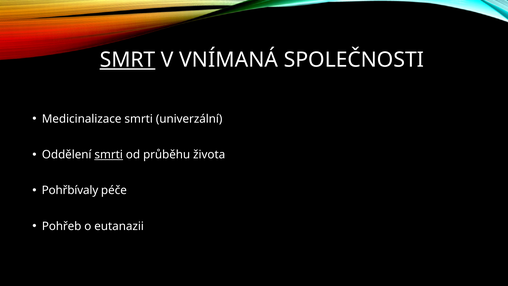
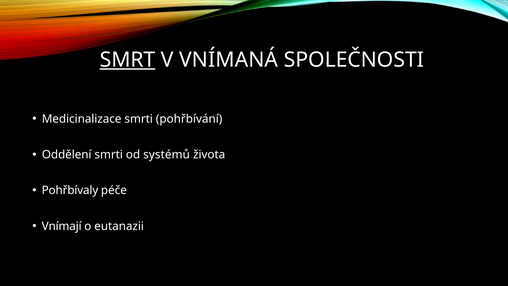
univerzální: univerzální -> pohřbívání (189, 119)
smrti underline: present -> none (109, 155)
průběhu: průběhu -> systémů (167, 155)
Pohřeb: Pohřeb -> Vnímají (62, 226)
